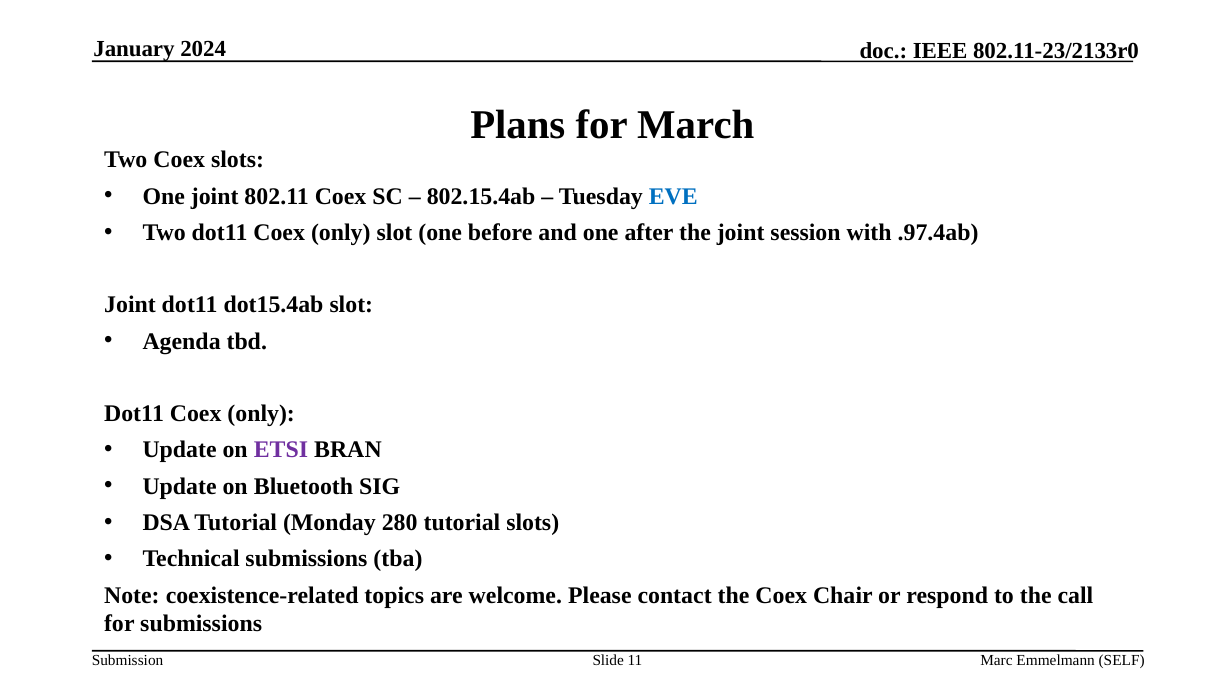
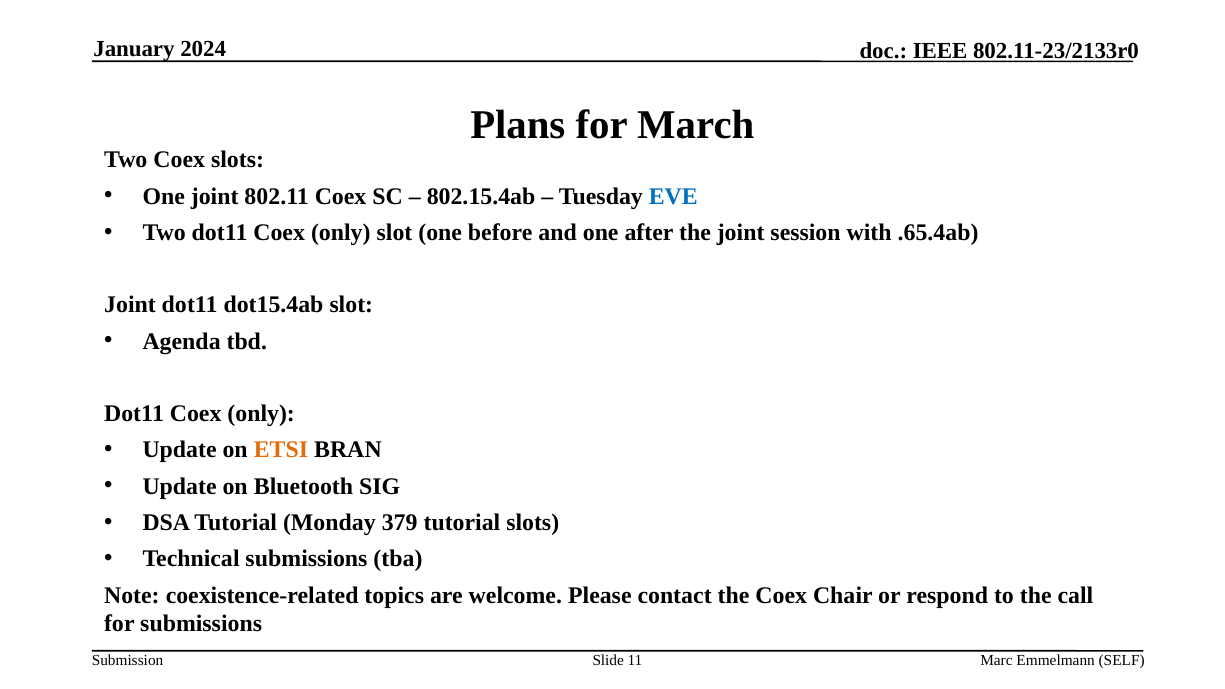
.97.4ab: .97.4ab -> .65.4ab (938, 233)
ETSI colour: purple -> orange (281, 450)
280: 280 -> 379 (400, 523)
